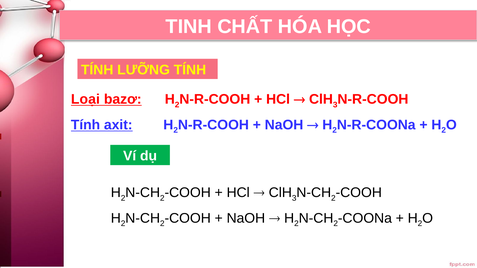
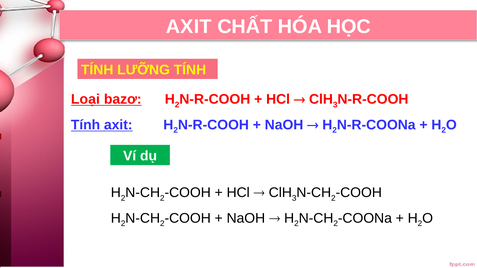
TINH: TINH -> AXIT (189, 26)
